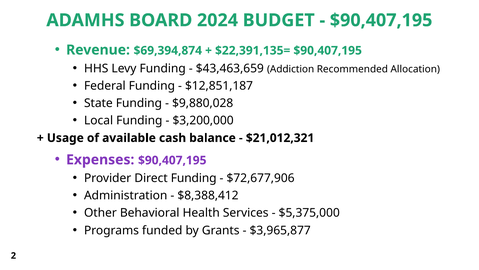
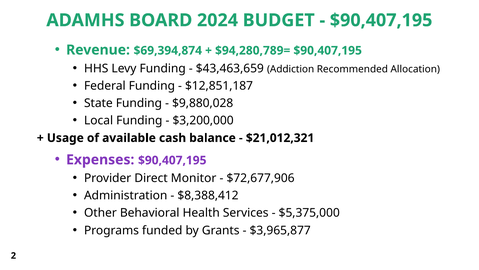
$22,391,135=: $22,391,135= -> $94,280,789= (253, 50)
Direct Funding: Funding -> Monitor (194, 178)
